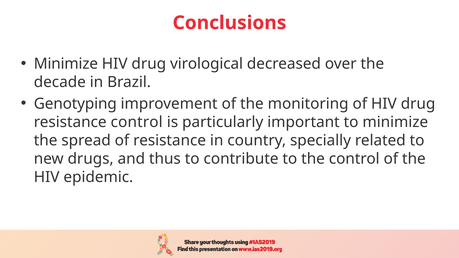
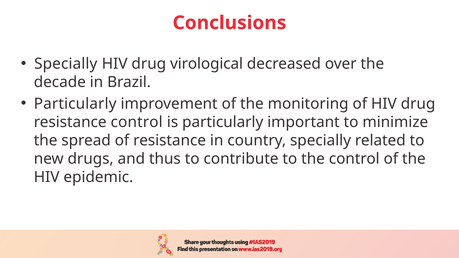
Minimize: Minimize -> Specially (66, 64)
Genotyping: Genotyping -> Particularly (75, 104)
